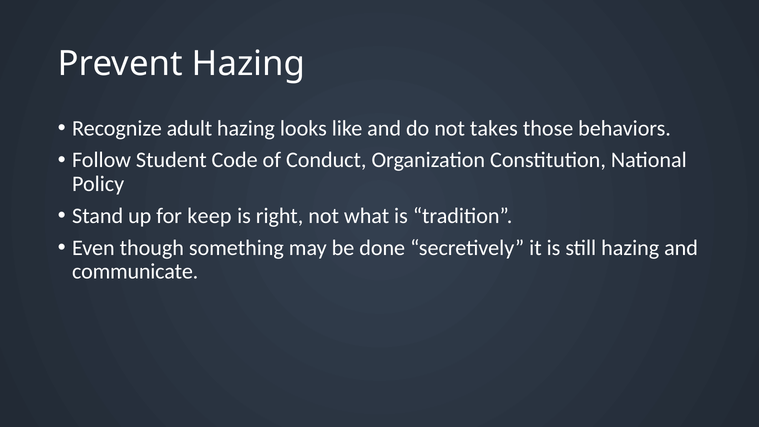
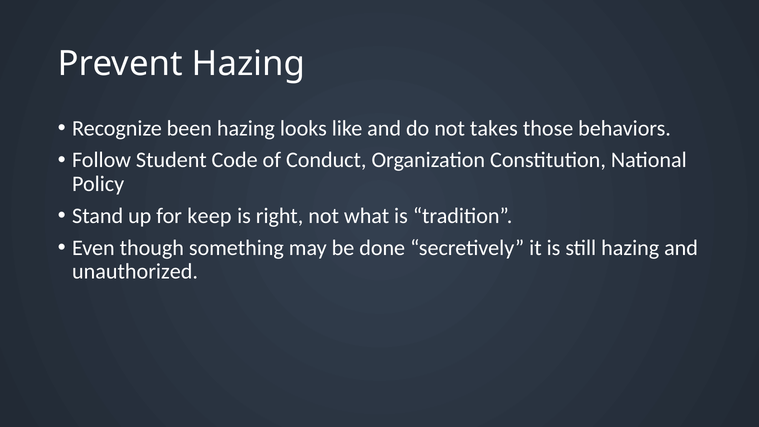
adult: adult -> been (189, 128)
communicate: communicate -> unauthorized (135, 272)
